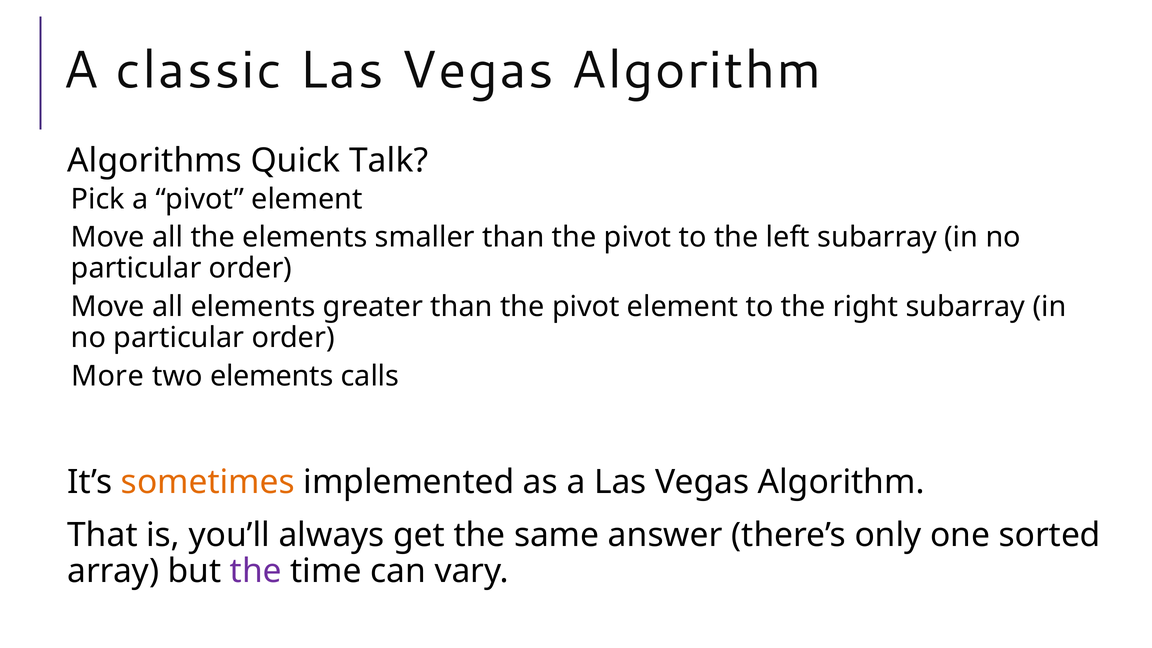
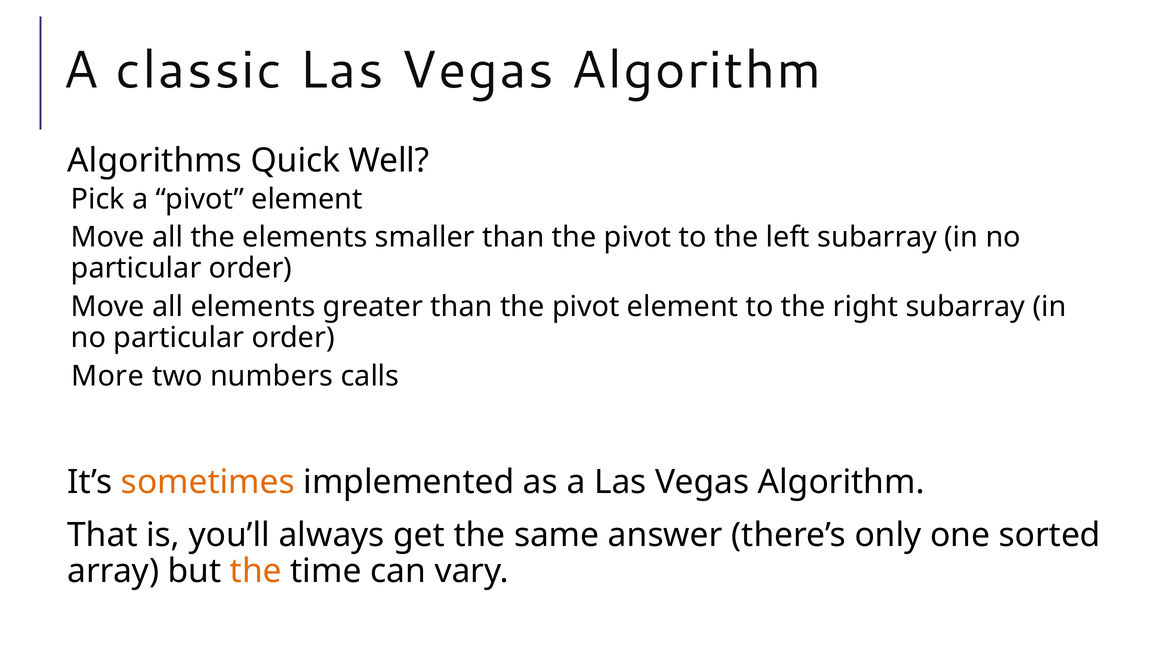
Talk: Talk -> Well (389, 161)
two elements: elements -> numbers (272, 376)
the colour: purple -> orange (256, 571)
